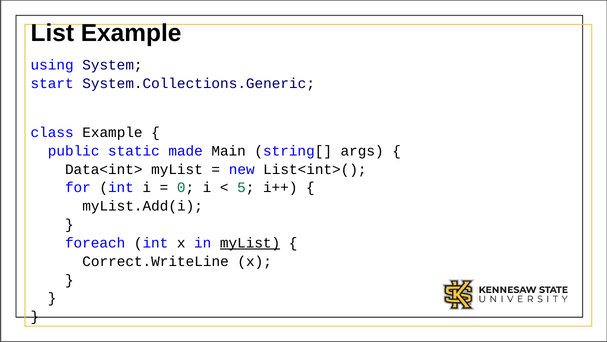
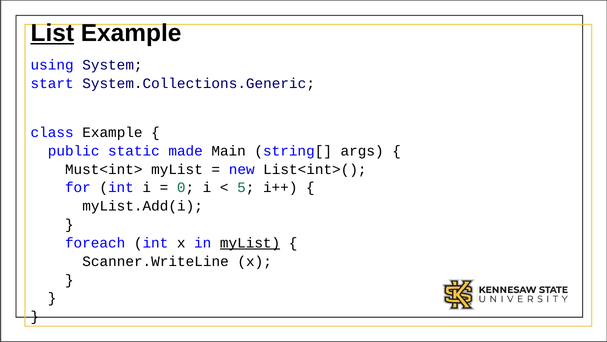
List underline: none -> present (52, 33)
Data<int>: Data<int> -> Must<int> (104, 169)
Correct.WriteLine: Correct.WriteLine -> Scanner.WriteLine (156, 261)
